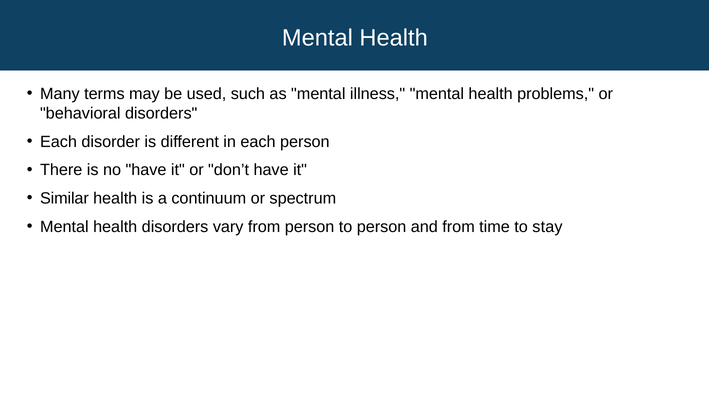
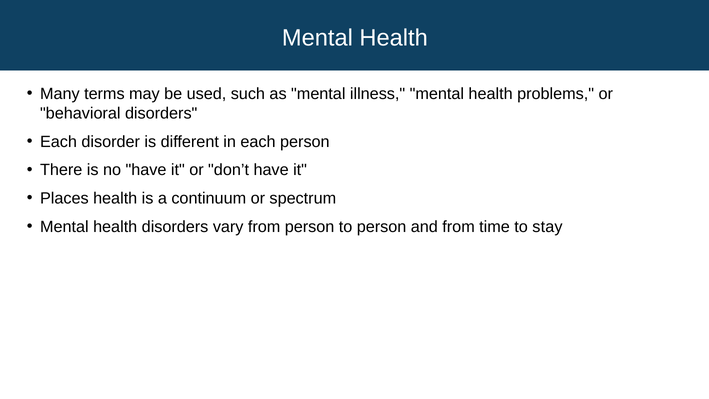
Similar: Similar -> Places (64, 198)
